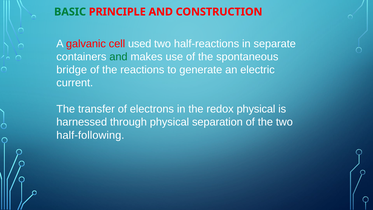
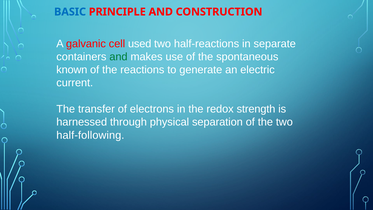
BASIC colour: green -> blue (70, 12)
bridge: bridge -> known (72, 70)
redox physical: physical -> strength (256, 109)
